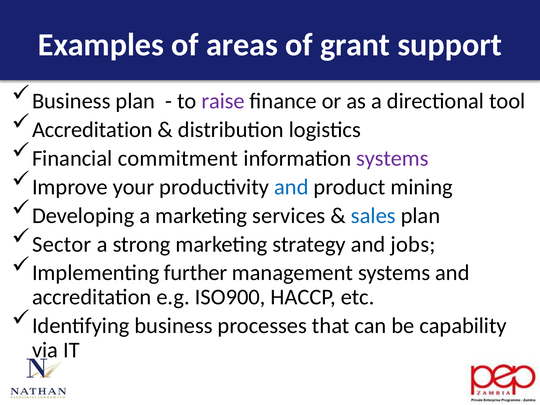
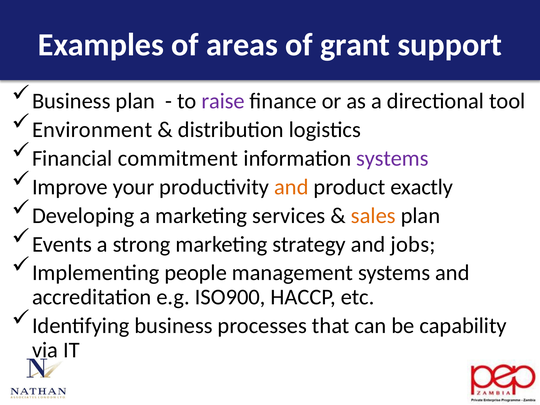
Accreditation: Accreditation -> Environment (92, 130)
and colour: blue -> orange (291, 187)
mining: mining -> exactly (422, 187)
sales colour: blue -> orange (373, 216)
Sector: Sector -> Events (62, 244)
further: further -> people (196, 273)
